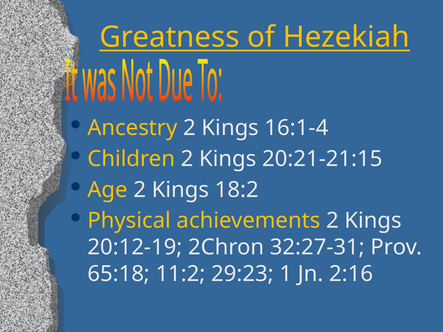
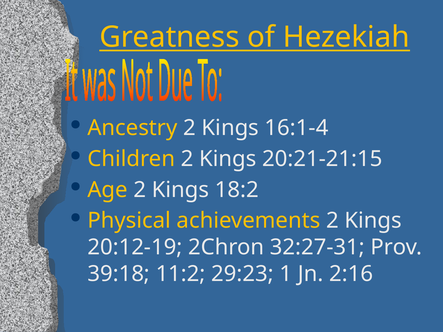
65:18: 65:18 -> 39:18 (119, 274)
